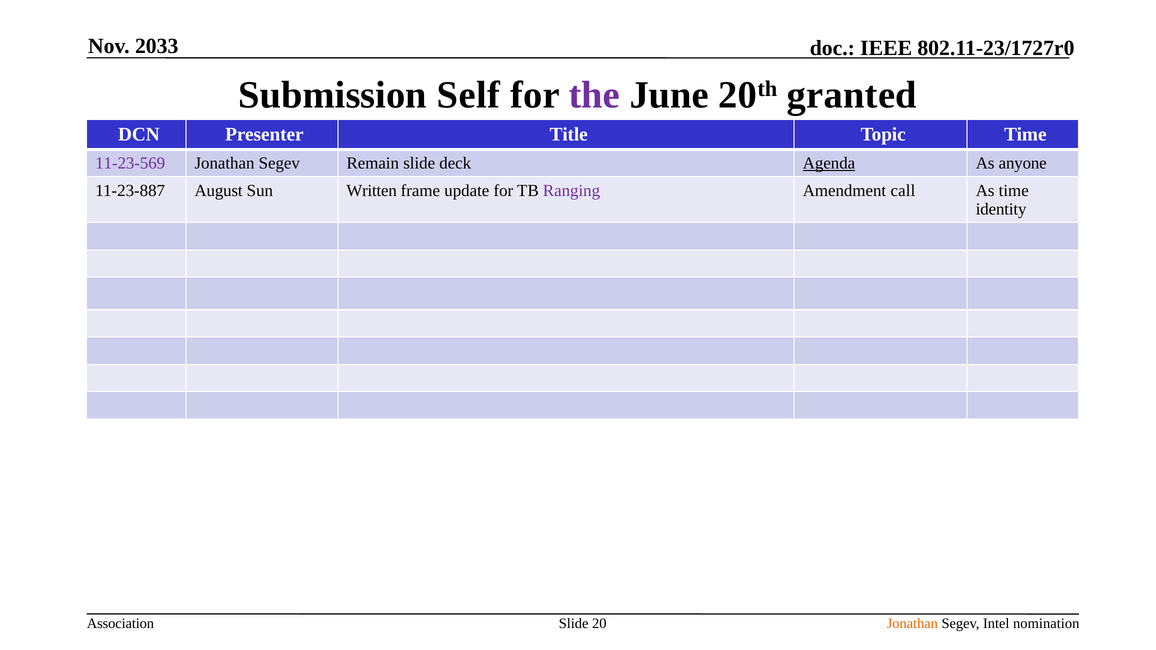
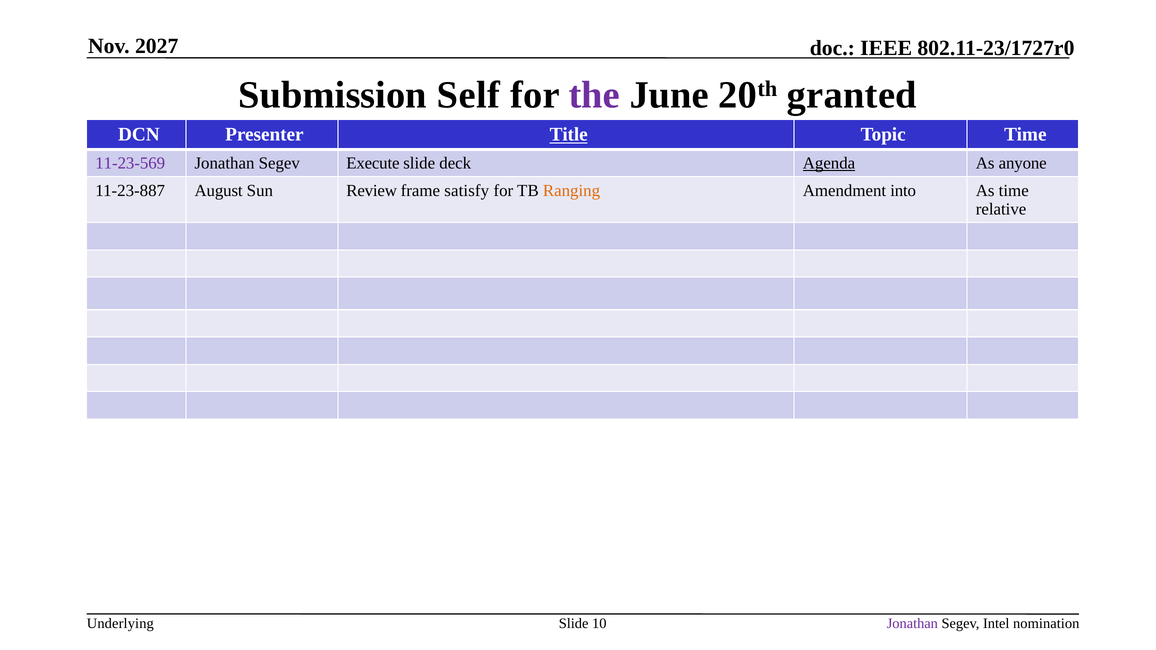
2033: 2033 -> 2027 (157, 46)
Title underline: none -> present (569, 135)
Remain: Remain -> Execute (373, 163)
Written: Written -> Review (372, 191)
update: update -> satisfy (467, 191)
Ranging colour: purple -> orange (572, 191)
call: call -> into (903, 191)
identity: identity -> relative (1001, 209)
Association: Association -> Underlying (120, 624)
20: 20 -> 10 (599, 624)
Jonathan colour: orange -> purple (912, 624)
